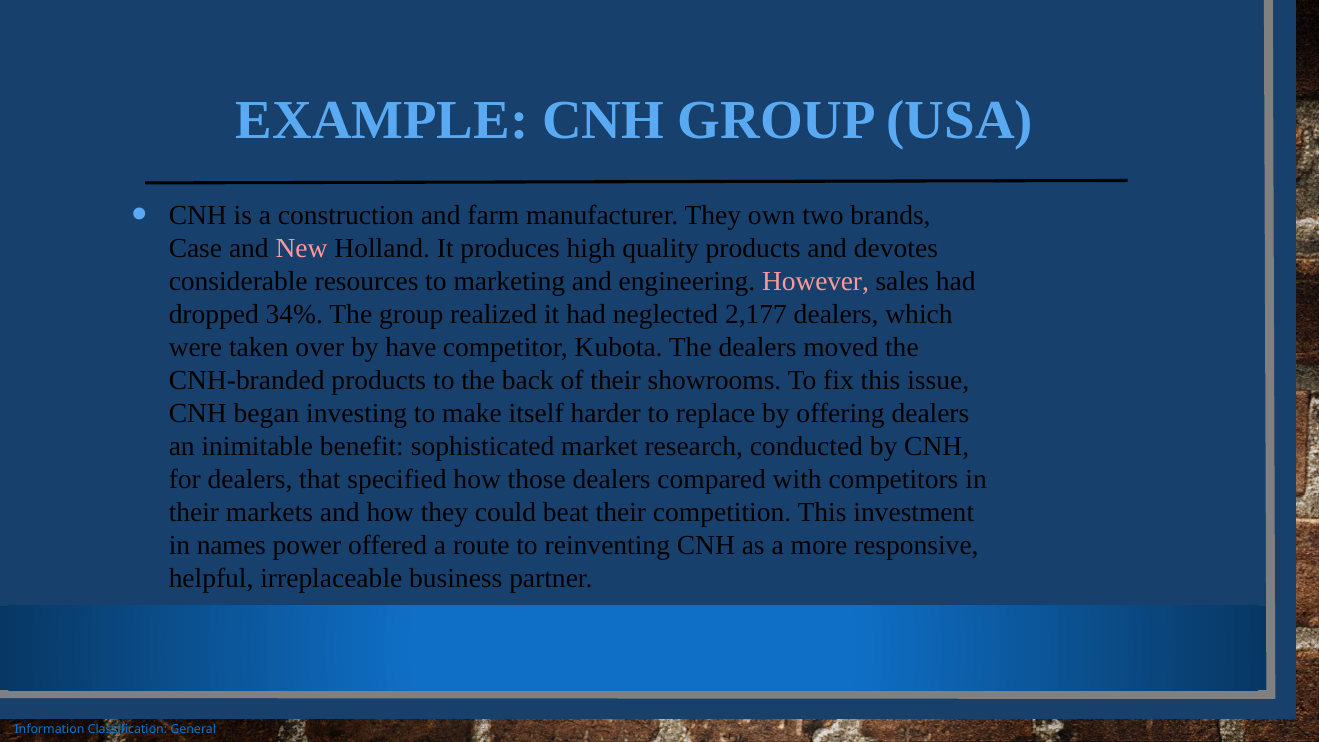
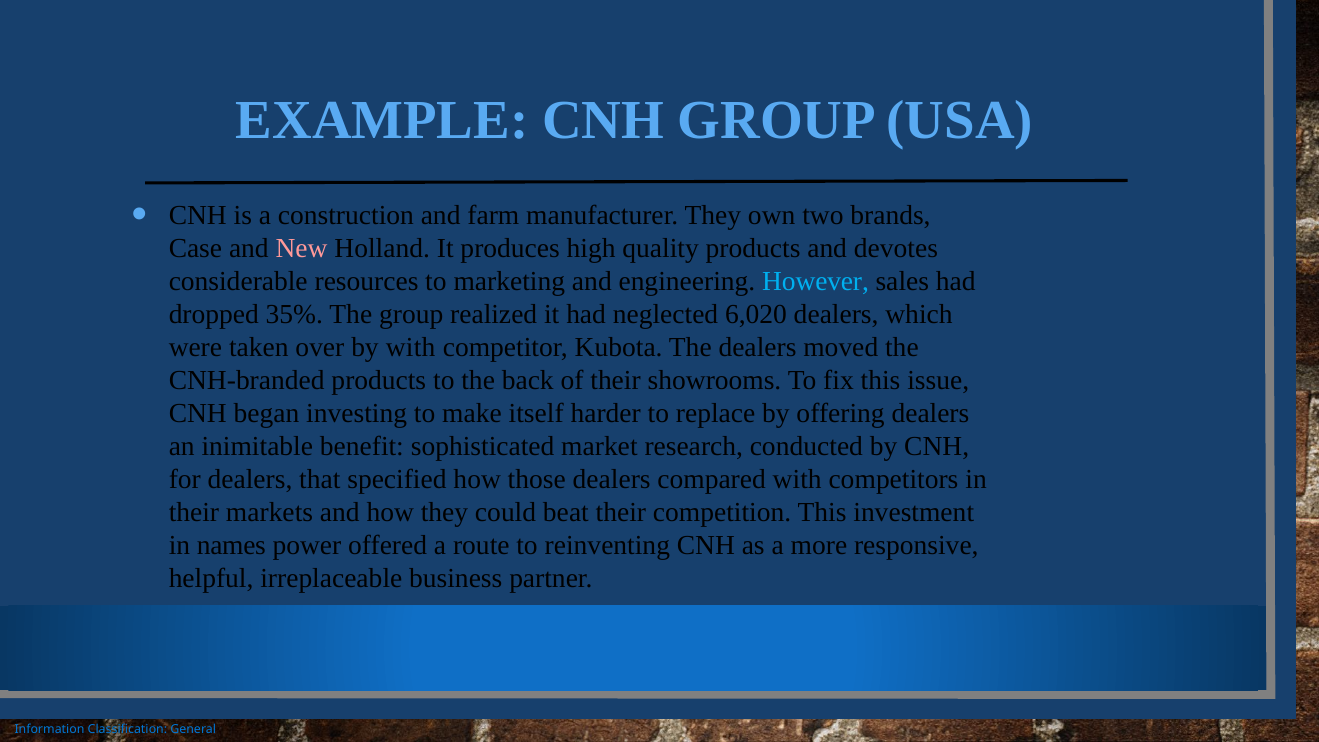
However colour: pink -> light blue (816, 281)
34%: 34% -> 35% (294, 314)
2,177: 2,177 -> 6,020 (756, 314)
by have: have -> with (411, 347)
